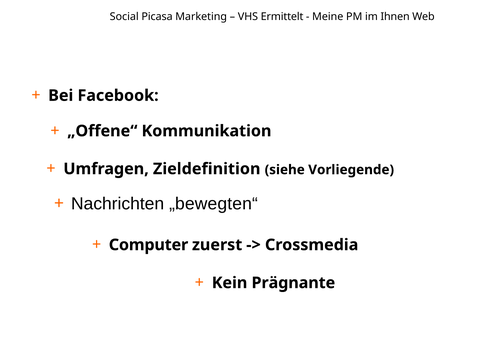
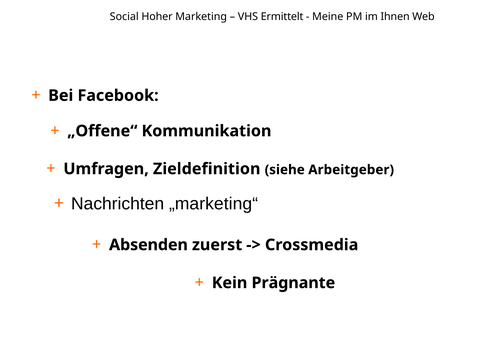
Picasa: Picasa -> Hoher (157, 17)
Vorliegende: Vorliegende -> Arbeitgeber (351, 170)
„bewegten“: „bewegten“ -> „marketing“ (214, 204)
Computer: Computer -> Absenden (148, 245)
